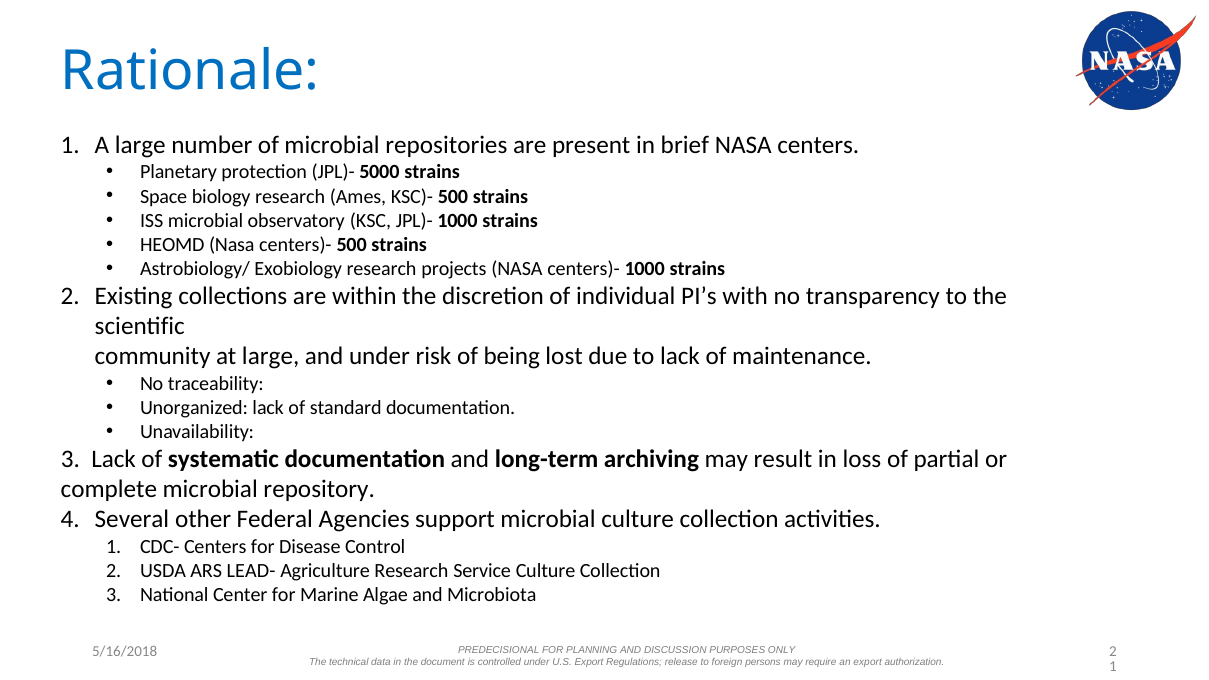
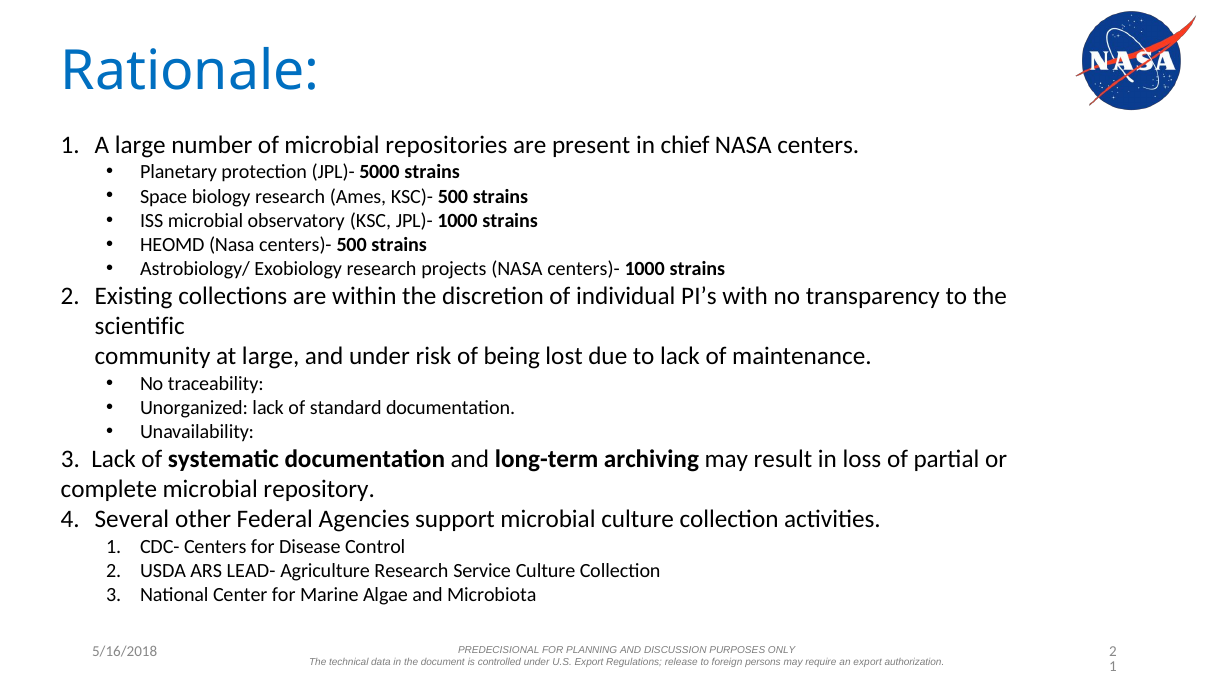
brief: brief -> chief (685, 145)
